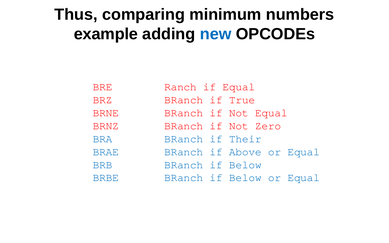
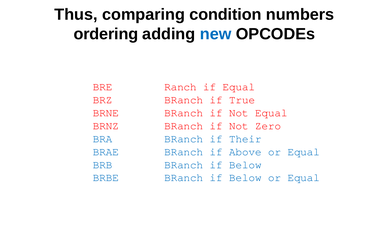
minimum: minimum -> condition (225, 14)
example: example -> ordering (106, 34)
